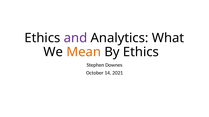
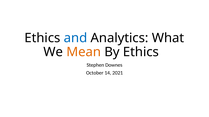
and colour: purple -> blue (75, 38)
